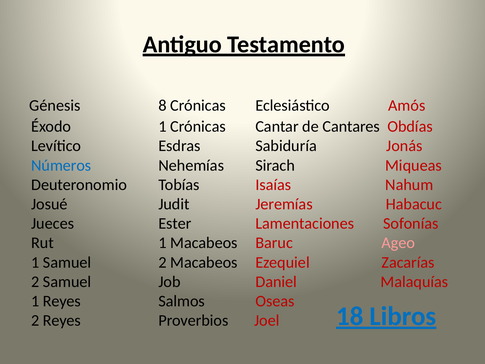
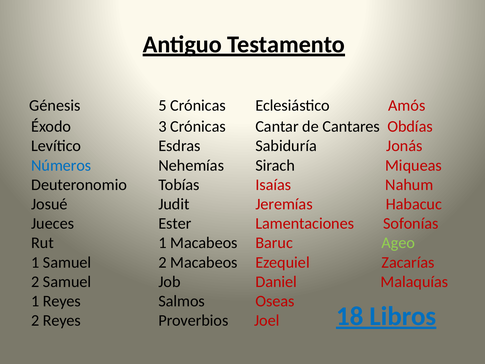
8: 8 -> 5 (163, 105)
Éxodo 1: 1 -> 3 (163, 126)
Ageo colour: pink -> light green (398, 243)
